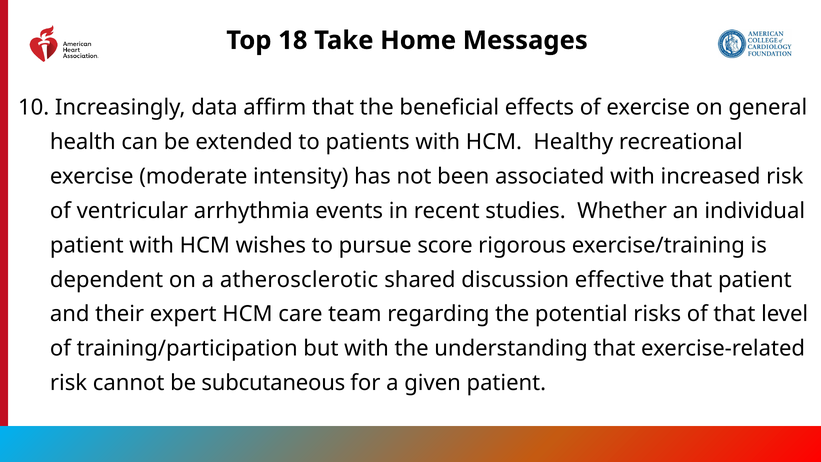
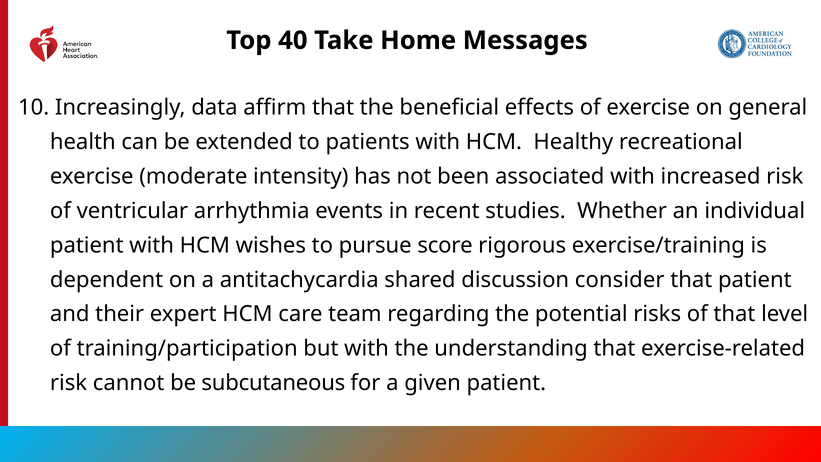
18: 18 -> 40 (293, 40)
atherosclerotic: atherosclerotic -> antitachycardia (299, 280)
effective: effective -> consider (620, 280)
